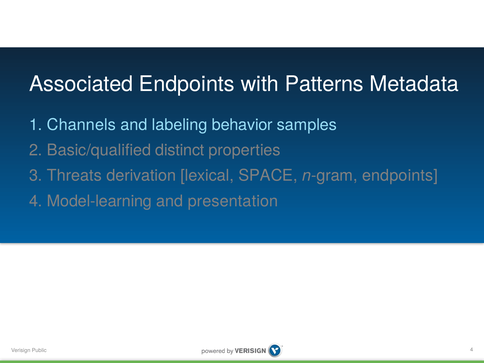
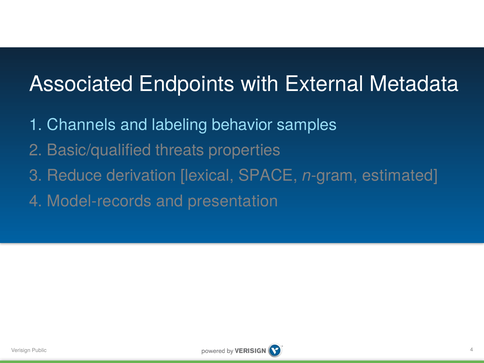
Patterns: Patterns -> External (324, 84)
distinct: distinct -> threats (180, 150)
Threats: Threats -> Reduce (75, 176)
n-gram endpoints: endpoints -> estimated (400, 176)
Model-learning: Model-learning -> Model-records (99, 201)
